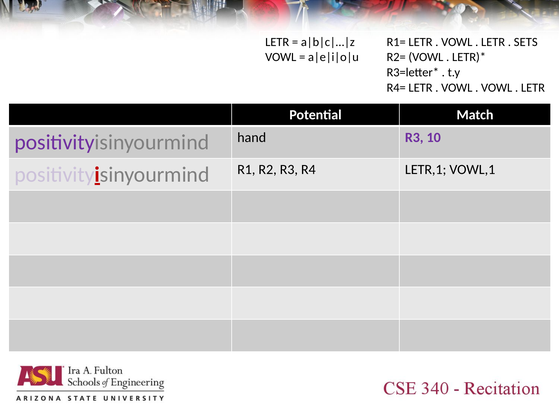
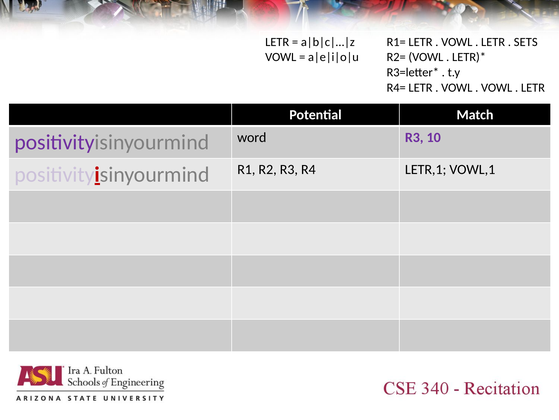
hand: hand -> word (252, 137)
